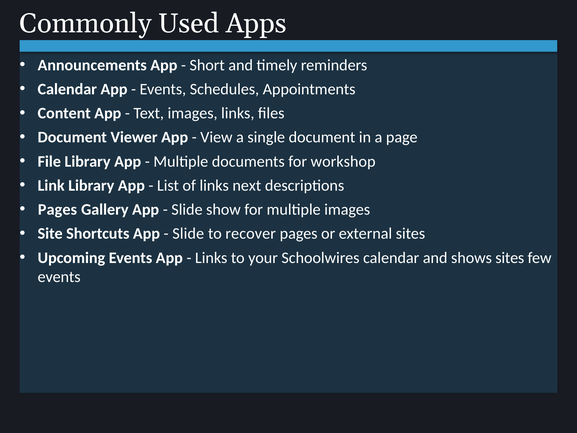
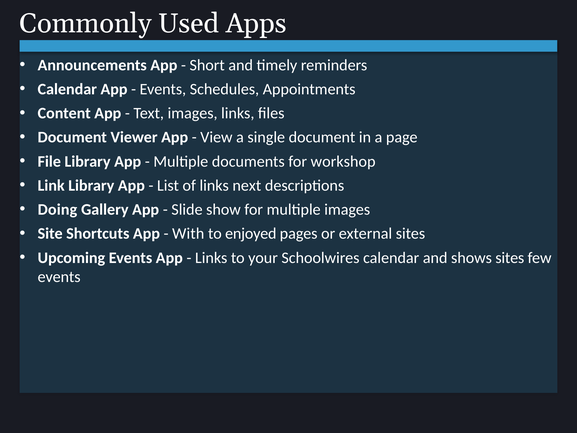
Pages: Pages -> Doing (57, 209)
Slide: Slide -> With (188, 234)
recover: recover -> enjoyed (251, 234)
